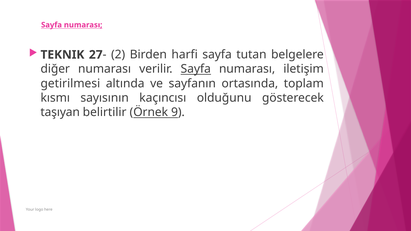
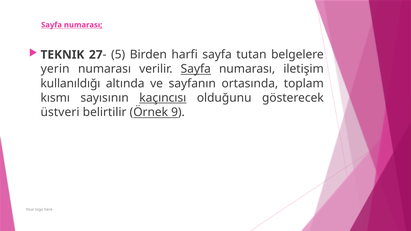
2: 2 -> 5 (118, 55)
diğer: diğer -> yerin (55, 69)
getirilmesi: getirilmesi -> kullanıldığı (70, 83)
kaçıncısı underline: none -> present (163, 98)
taşıyan: taşıyan -> üstveri (60, 112)
